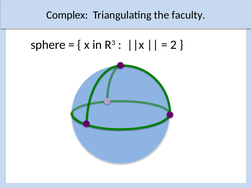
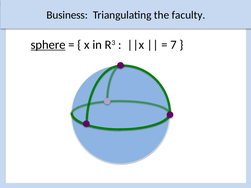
Complex: Complex -> Business (67, 15)
sphere underline: none -> present (48, 45)
2: 2 -> 7 (174, 45)
